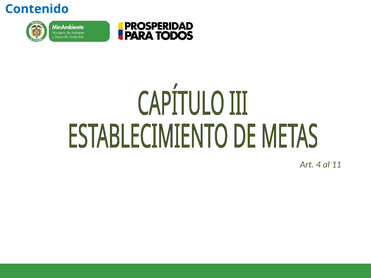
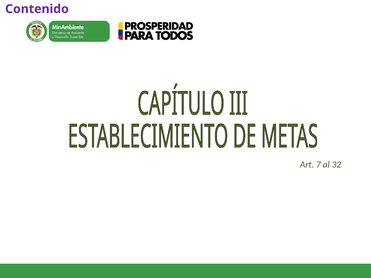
Contenido colour: blue -> purple (37, 9)
4: 4 -> 7 (318, 165)
11: 11 -> 32 (336, 165)
